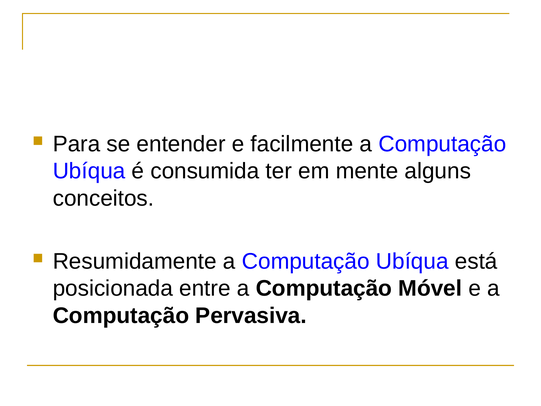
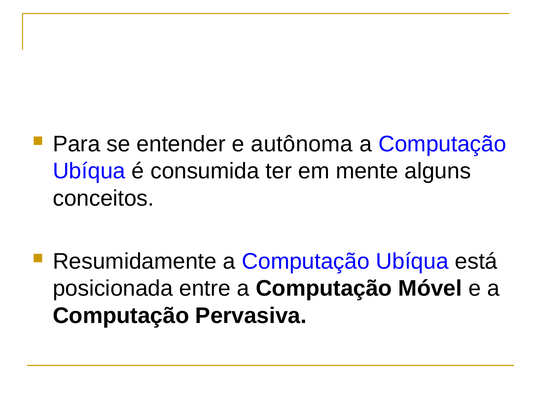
facilmente: facilmente -> autônoma (302, 144)
